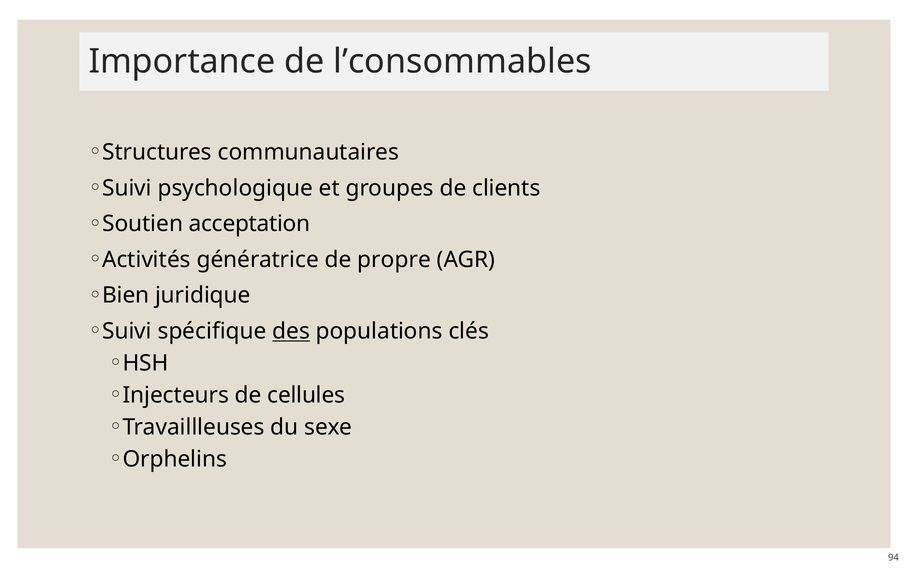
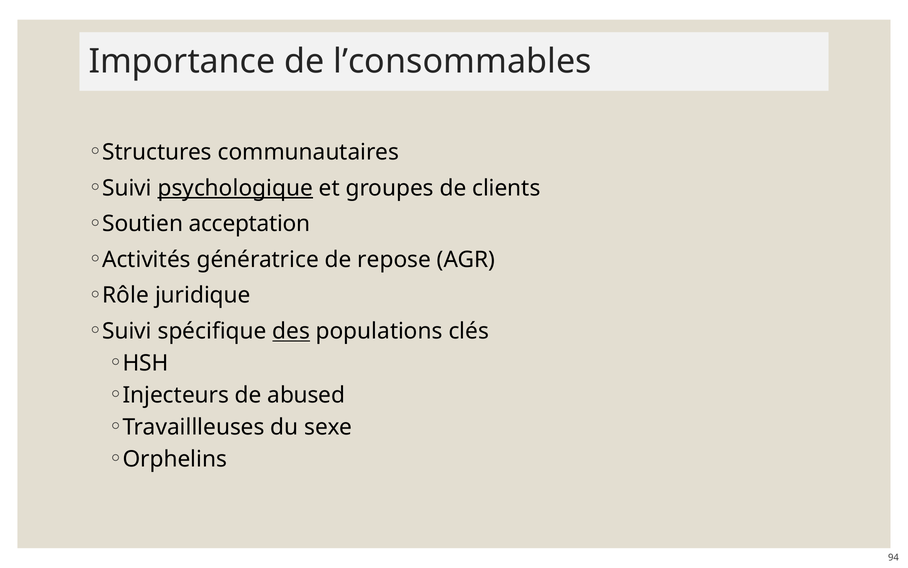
psychologique underline: none -> present (235, 188)
propre: propre -> repose (394, 259)
Bien: Bien -> Rôle (126, 295)
cellules: cellules -> abused (306, 395)
